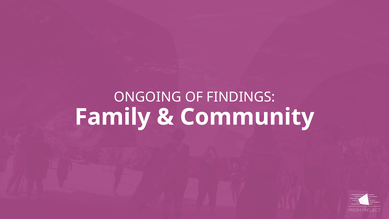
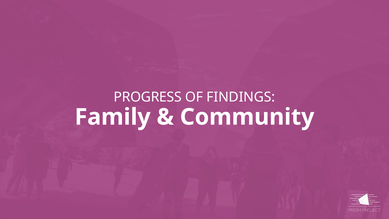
ONGOING: ONGOING -> PROGRESS (148, 97)
